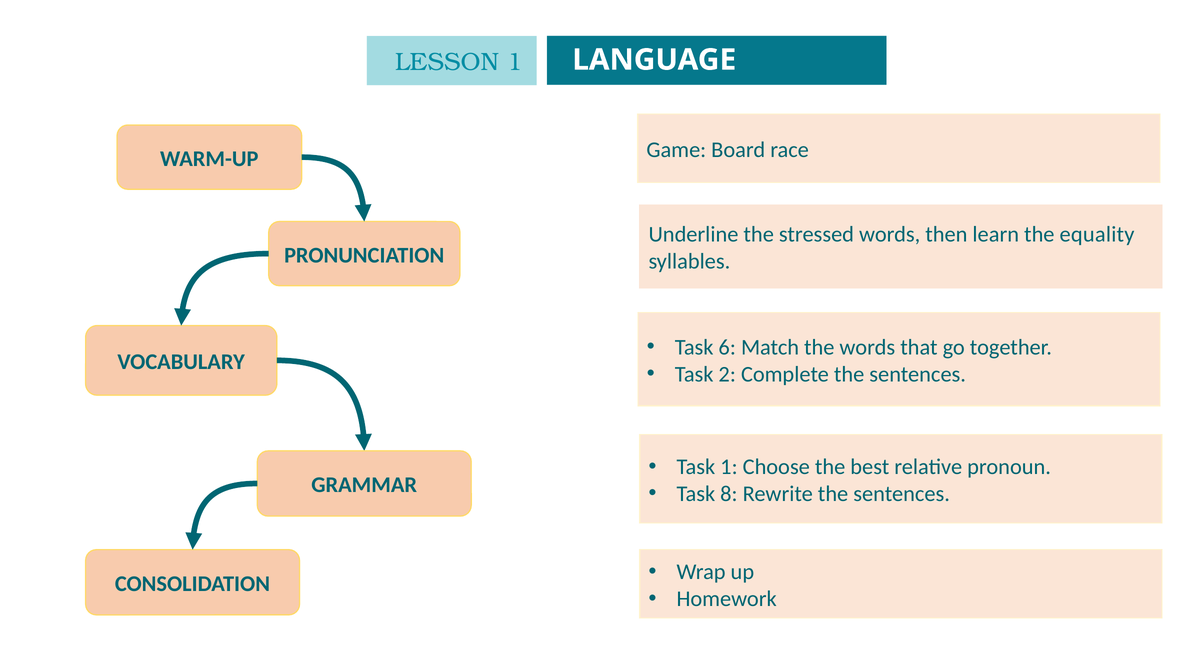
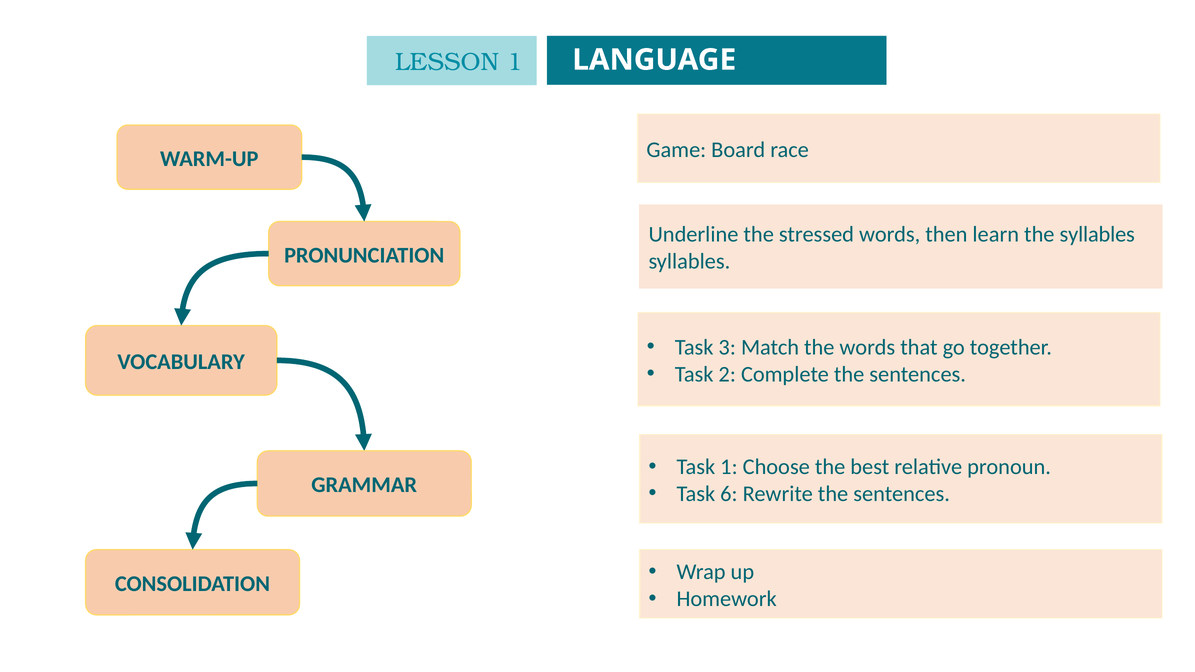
the equality: equality -> syllables (1097, 235)
6: 6 -> 3 (727, 347)
8: 8 -> 6 (729, 494)
